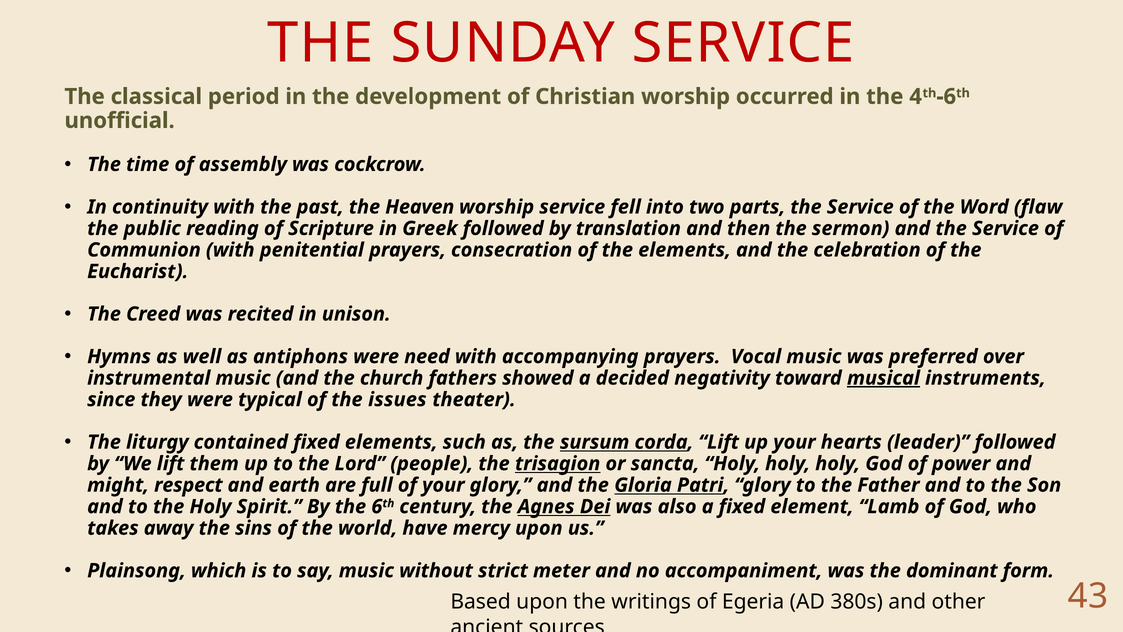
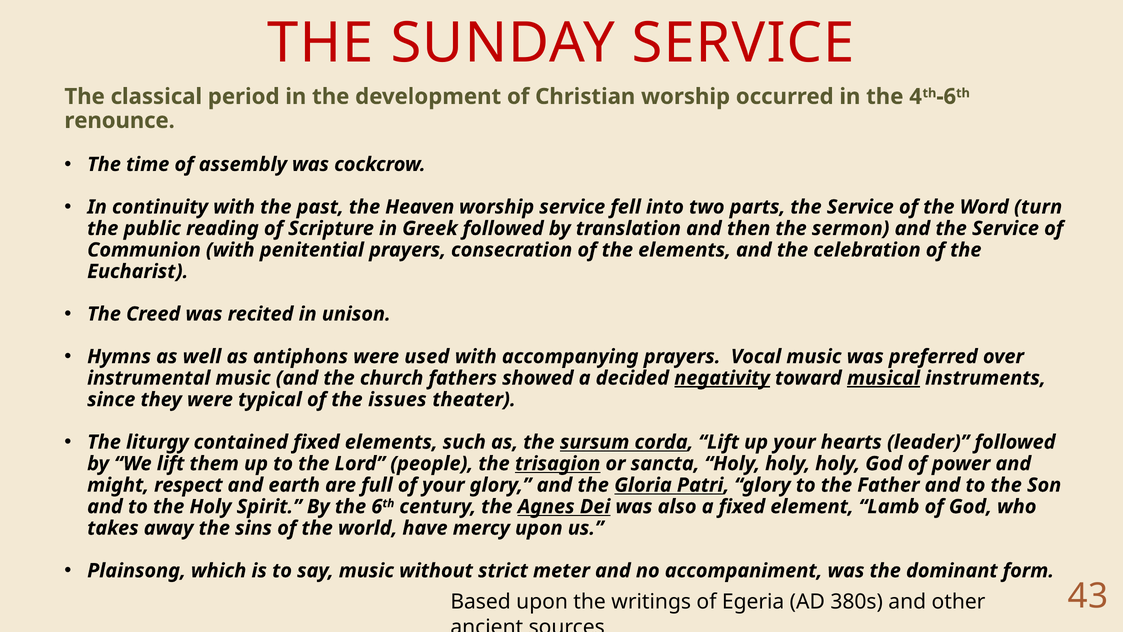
unofficial: unofficial -> renounce (120, 121)
flaw: flaw -> turn (1038, 207)
need: need -> used (427, 357)
negativity underline: none -> present (722, 378)
